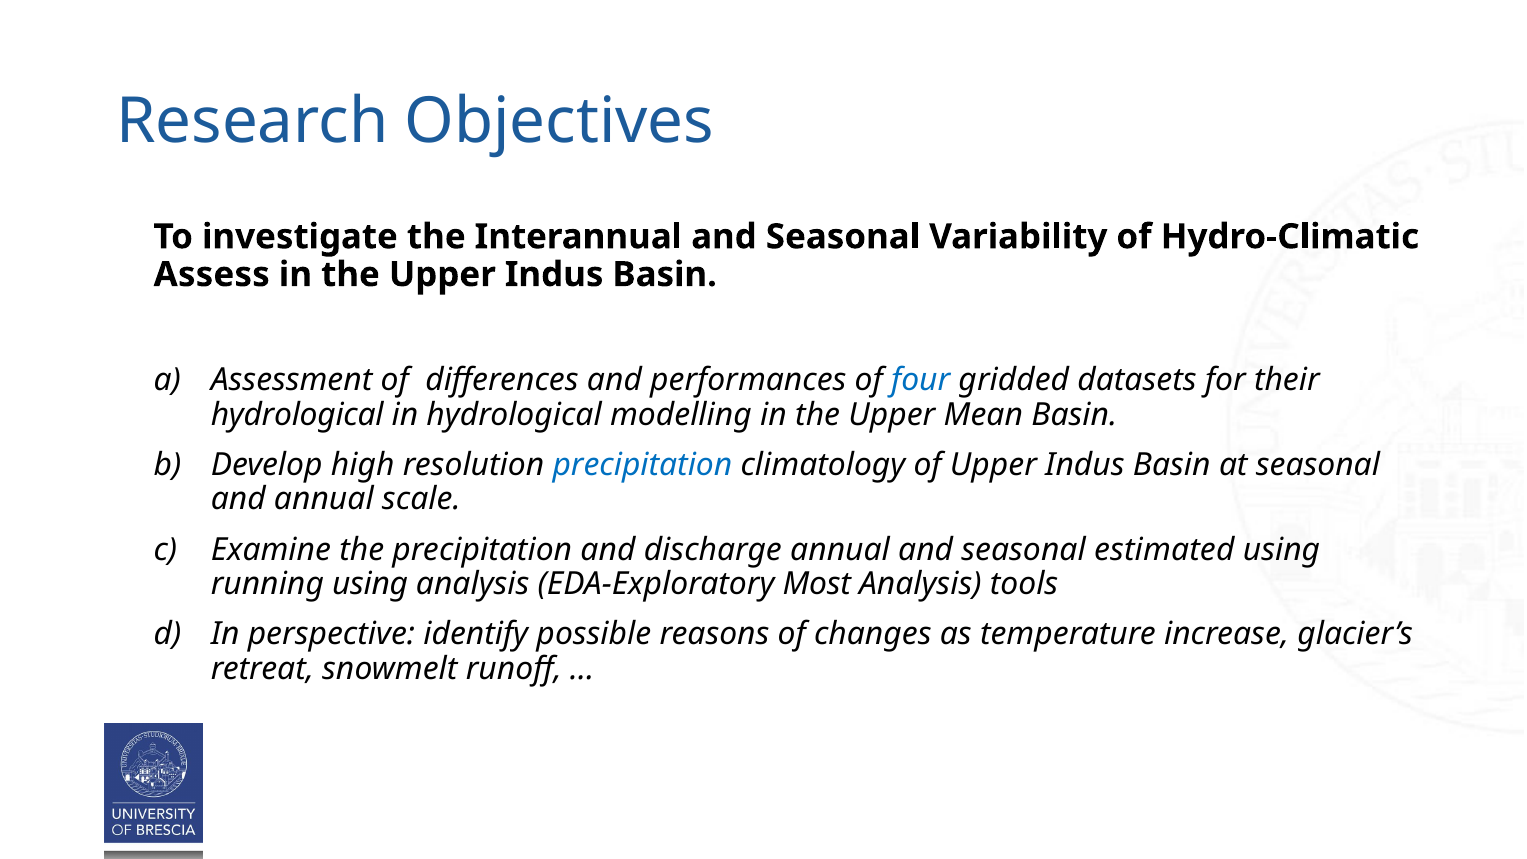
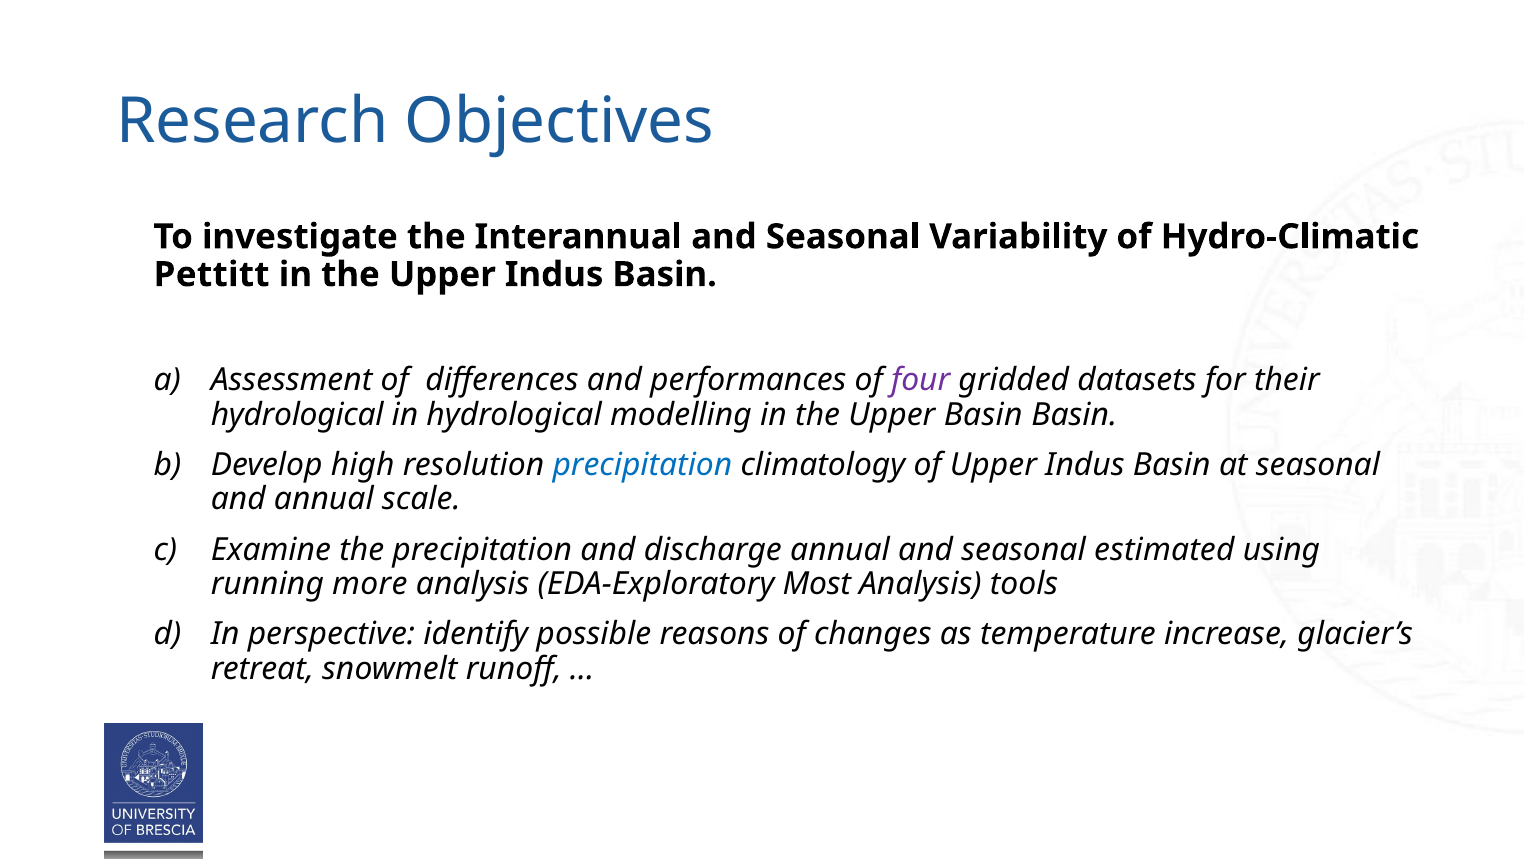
Assess: Assess -> Pettitt (212, 275)
four colour: blue -> purple (921, 380)
Upper Mean: Mean -> Basin (983, 415)
running using: using -> more (370, 584)
